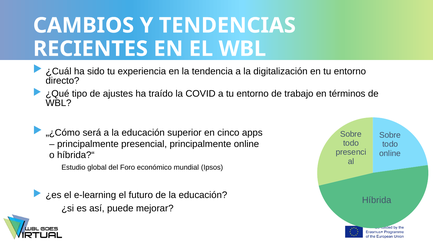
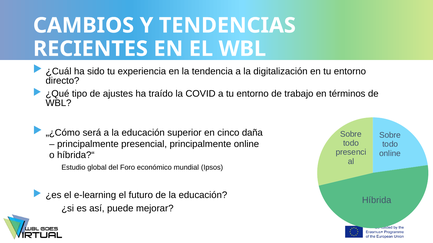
apps: apps -> daña (252, 133)
